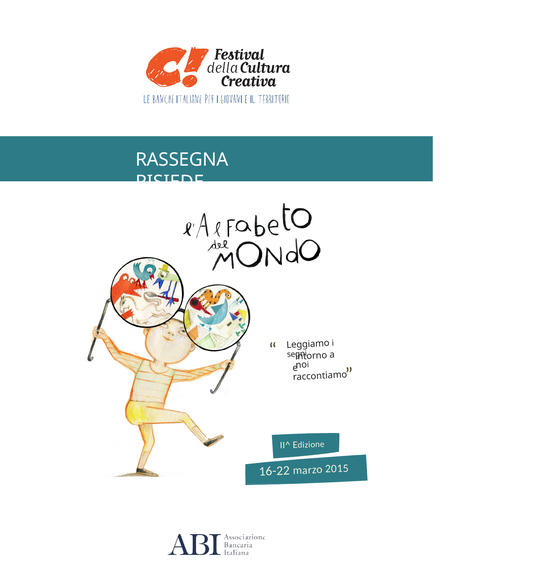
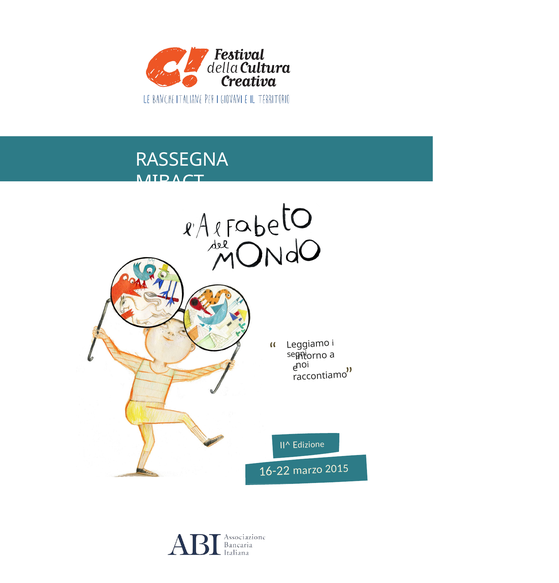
RISIEDE: RISIEDE -> MIBACT (170, 182)
